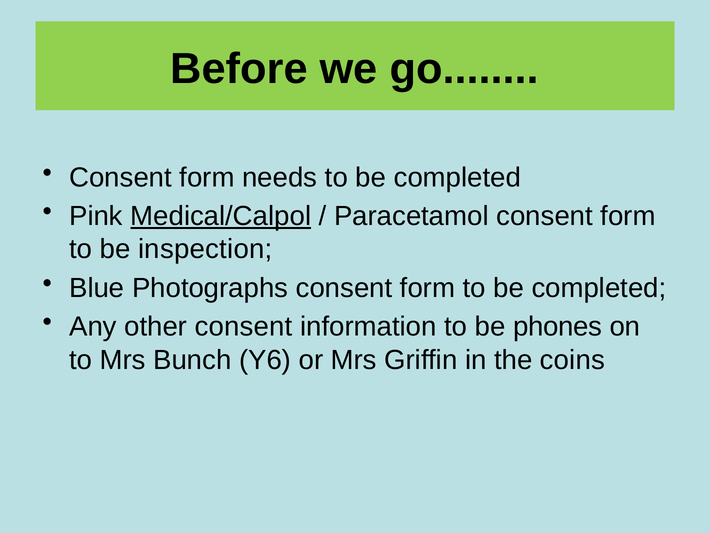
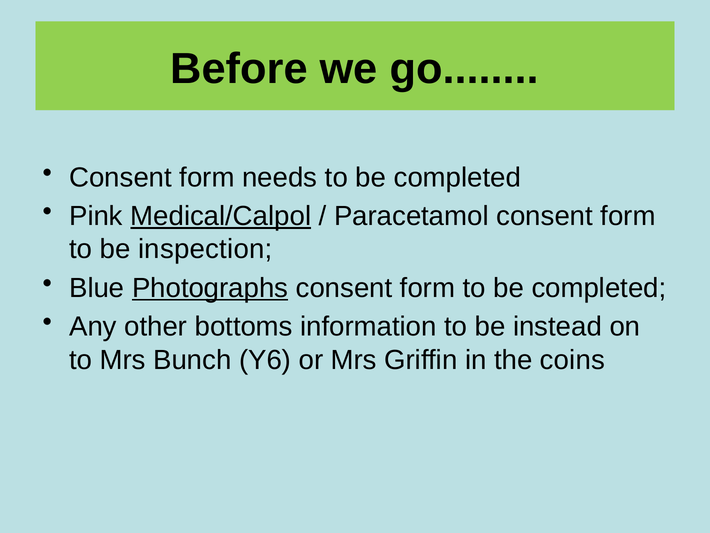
Photographs underline: none -> present (210, 288)
other consent: consent -> bottoms (244, 326)
phones: phones -> instead (558, 326)
